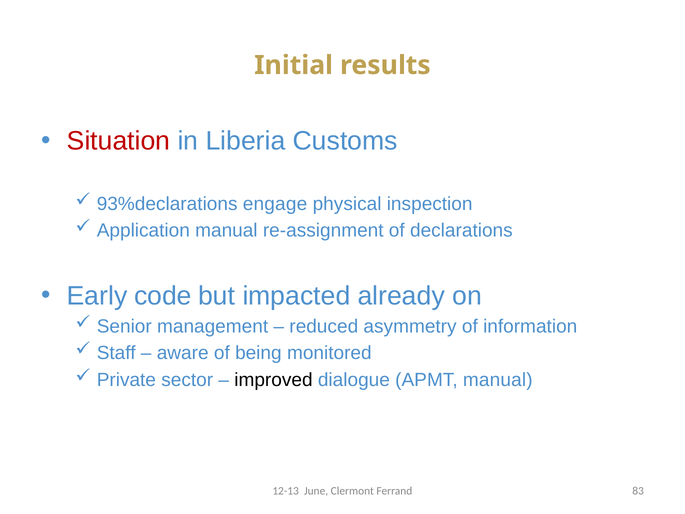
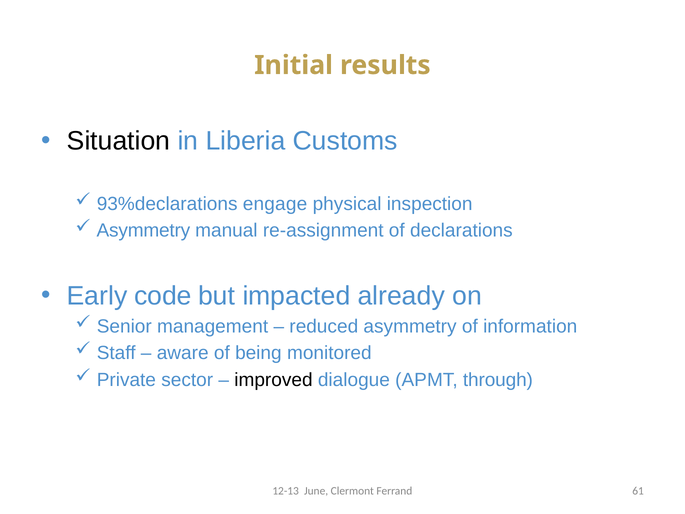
Situation colour: red -> black (119, 141)
Application: Application -> Asymmetry (143, 230)
APMT manual: manual -> through (498, 380)
83: 83 -> 61 (638, 491)
